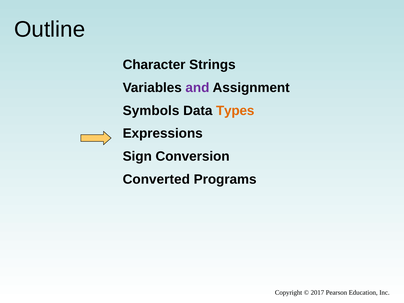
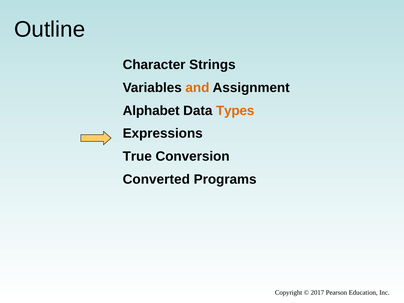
and colour: purple -> orange (197, 88)
Symbols: Symbols -> Alphabet (151, 111)
Sign: Sign -> True (137, 156)
